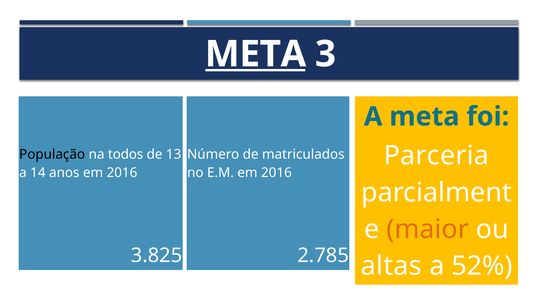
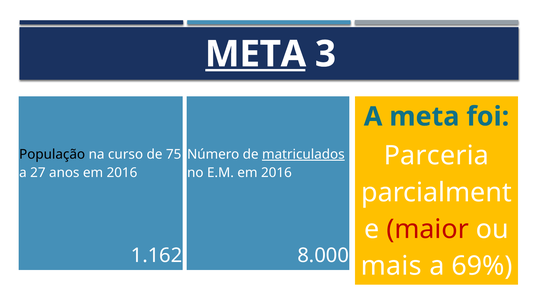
todos: todos -> curso (126, 154)
13: 13 -> 75 (174, 154)
matriculados underline: none -> present (303, 154)
14: 14 -> 27 (38, 173)
maior colour: orange -> red (428, 229)
3.825: 3.825 -> 1.162 (157, 255)
2.785: 2.785 -> 8.000 (323, 255)
altas: altas -> mais (391, 266)
52%: 52% -> 69% (482, 266)
